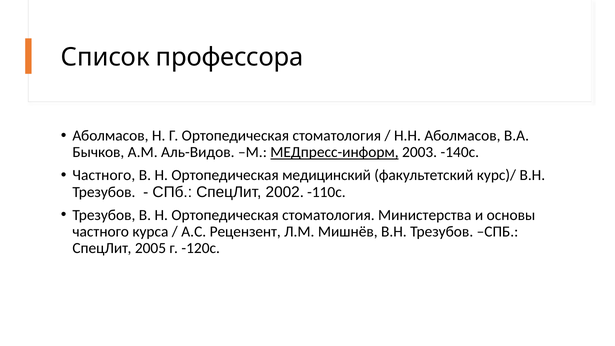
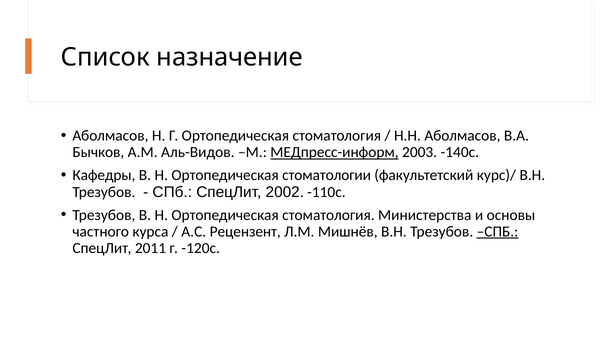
профессора: профессора -> назначение (230, 57)
Частного: Частного -> Кафедры (104, 175)
медицинский: медицинский -> стоматологии (327, 175)
СПБ underline: none -> present (497, 232)
2005: 2005 -> 2011 (150, 248)
